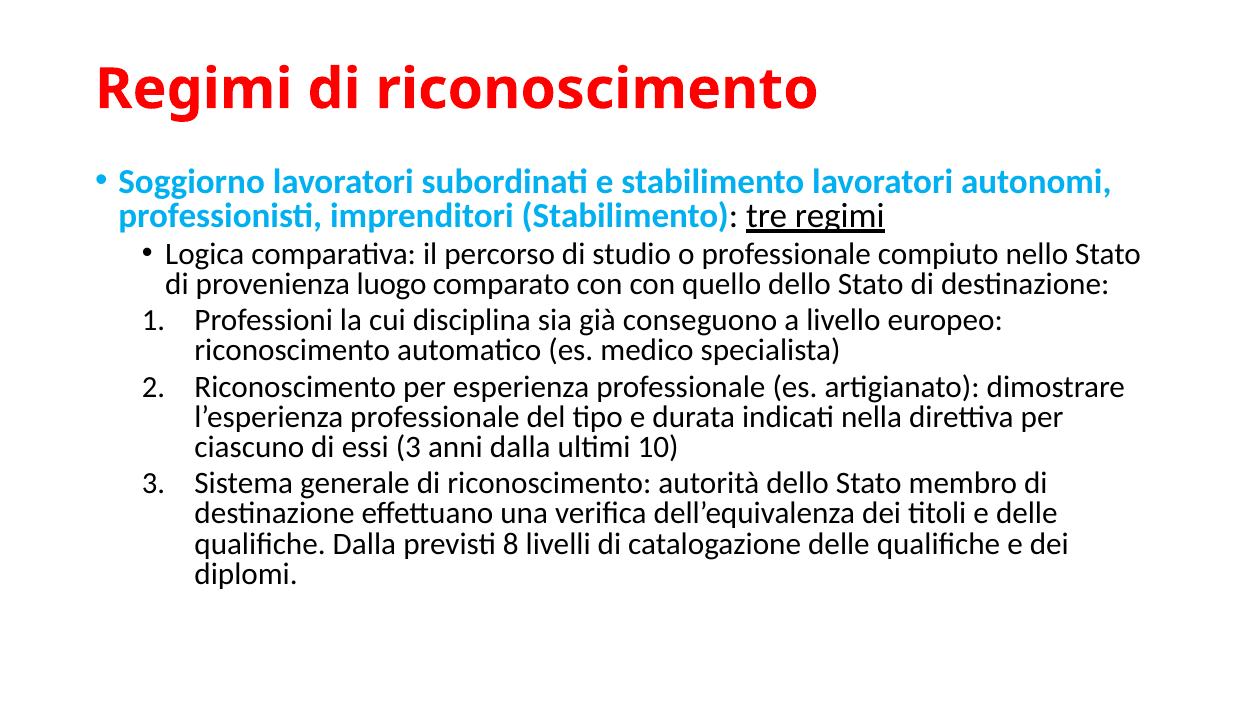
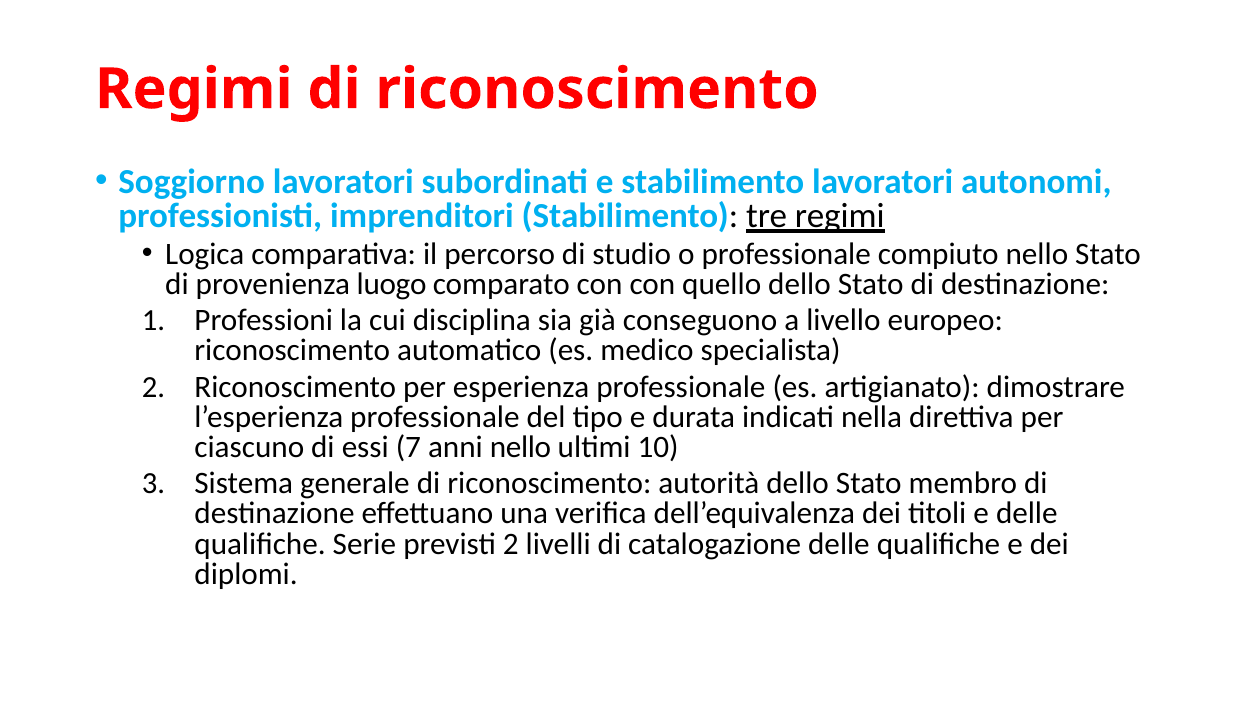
essi 3: 3 -> 7 (408, 448)
anni dalla: dalla -> nello (520, 448)
qualifiche Dalla: Dalla -> Serie (364, 544)
previsti 8: 8 -> 2 (511, 544)
